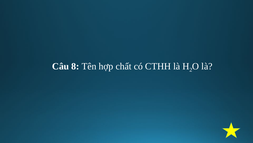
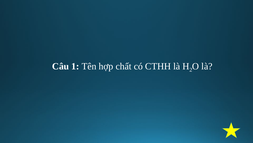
8: 8 -> 1 (75, 66)
